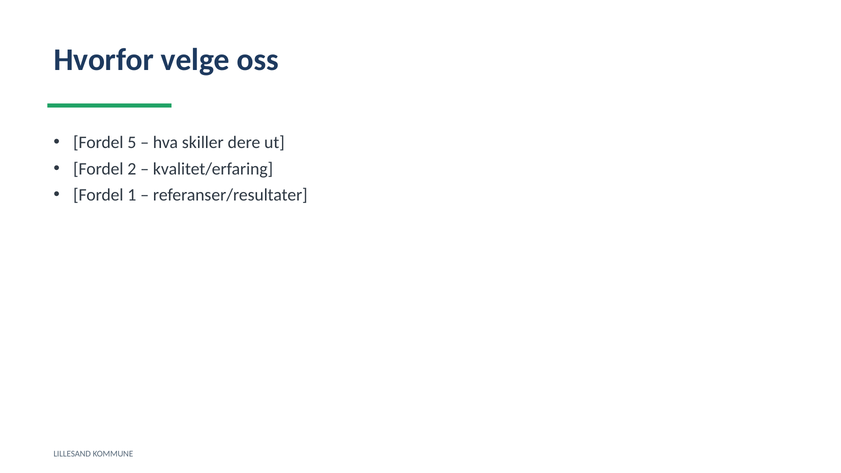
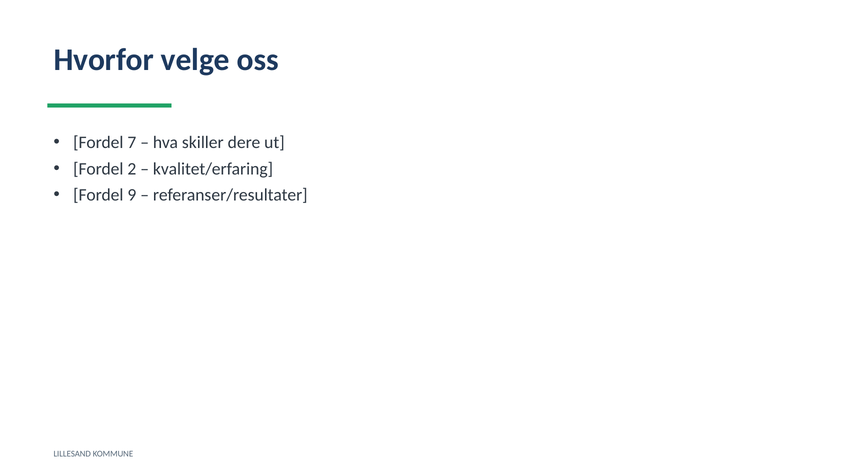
5: 5 -> 7 (132, 142)
1: 1 -> 9 (132, 195)
